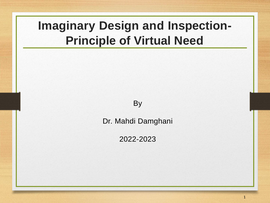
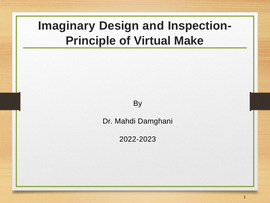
Need: Need -> Make (189, 41)
